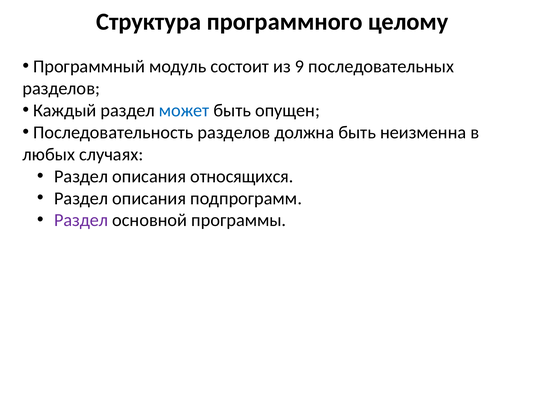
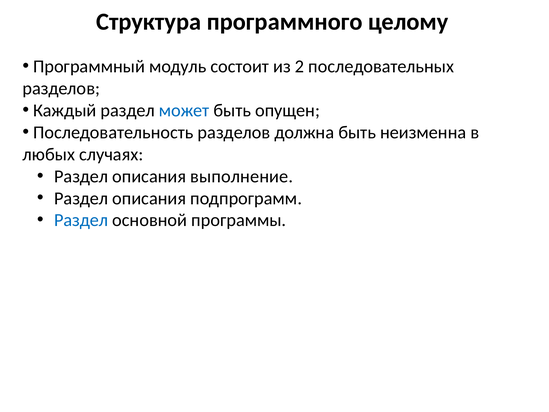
9: 9 -> 2 (300, 66)
относящихся: относящихся -> выполнение (242, 176)
Раздел colour: purple -> blue (81, 220)
